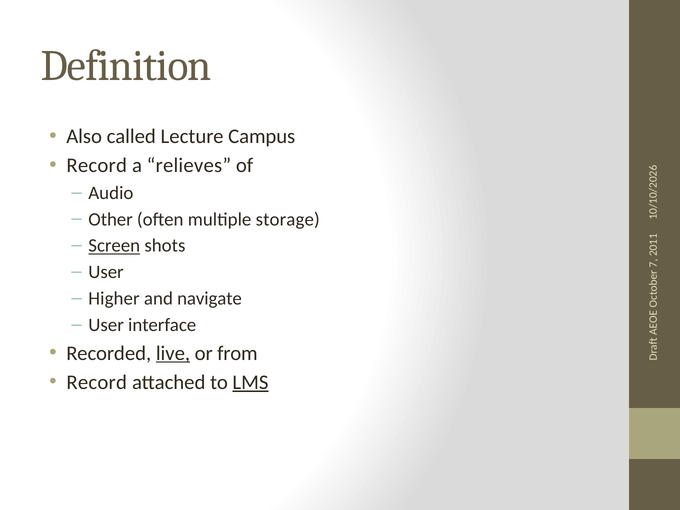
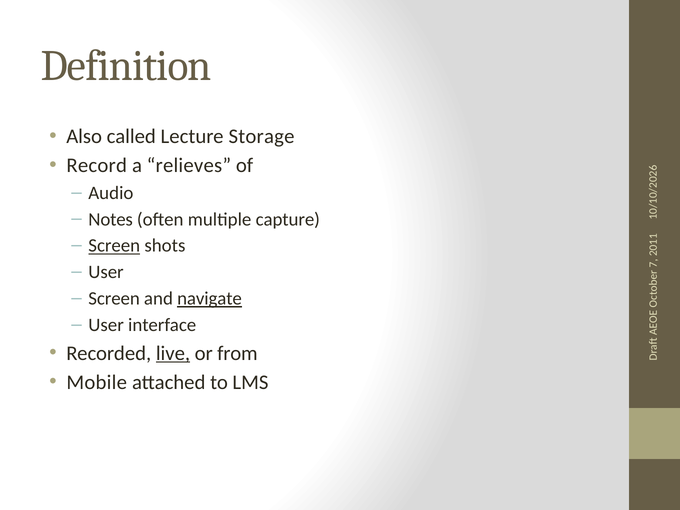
Campus: Campus -> Storage (262, 136)
Other: Other -> Notes (111, 219)
storage: storage -> capture (288, 219)
Higher: Higher -> Screen (114, 299)
navigate underline: none -> present (210, 299)
Record: Record -> Mobile (97, 382)
LMS underline: present -> none (250, 382)
